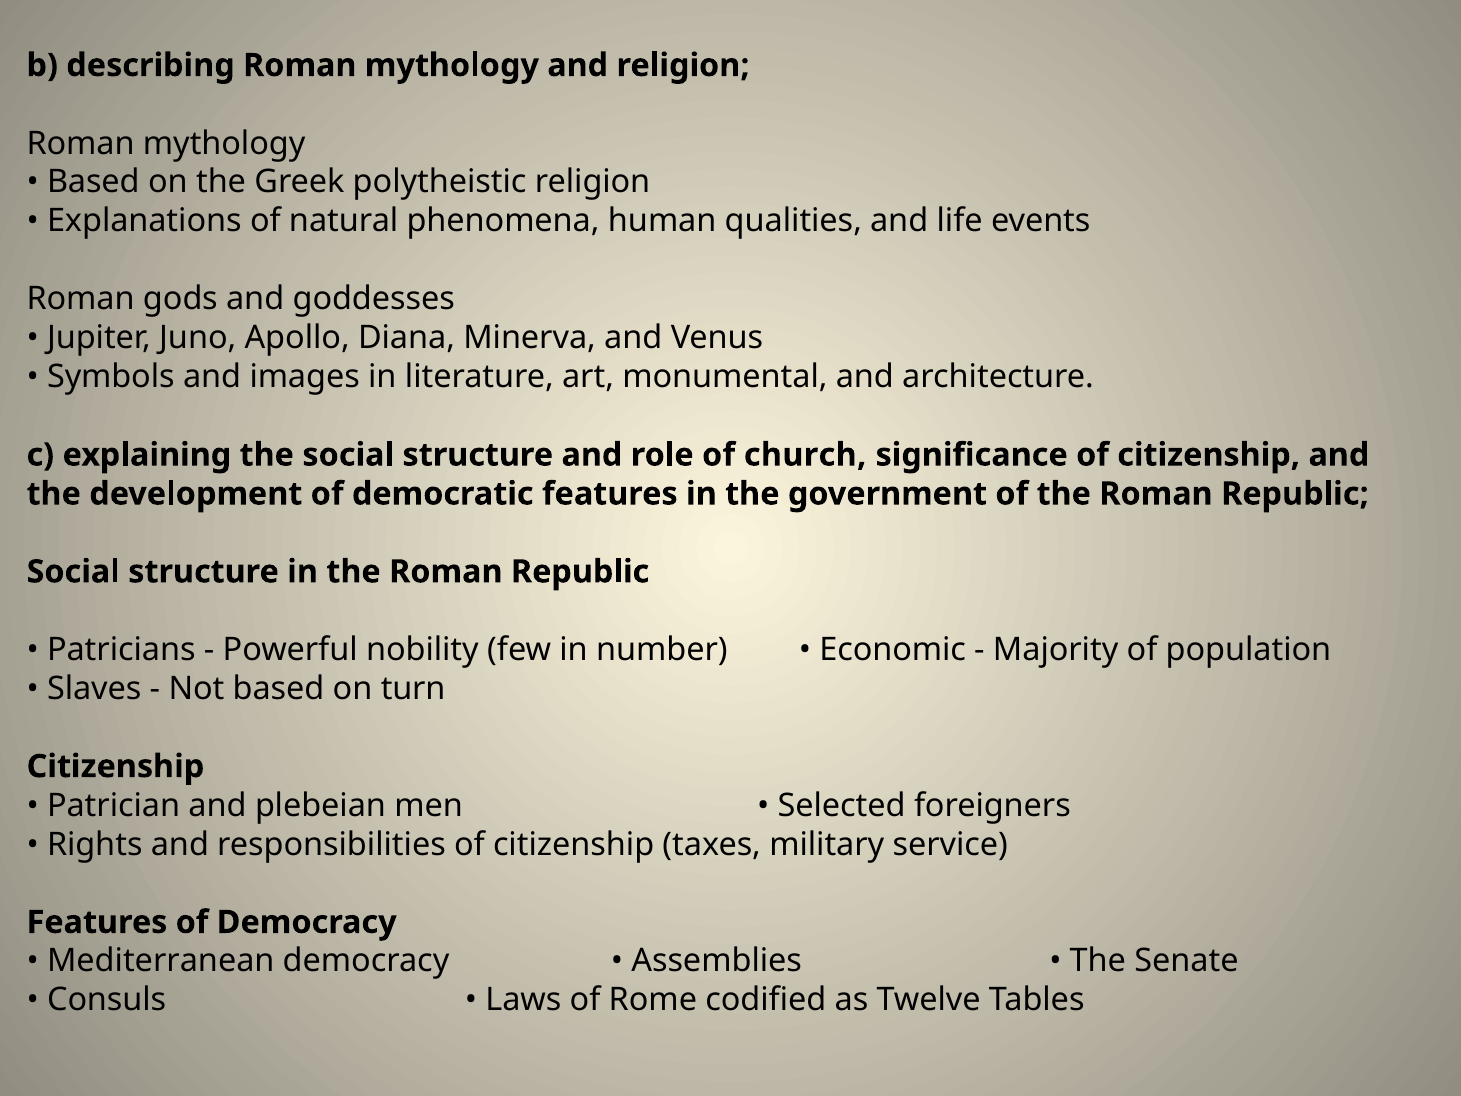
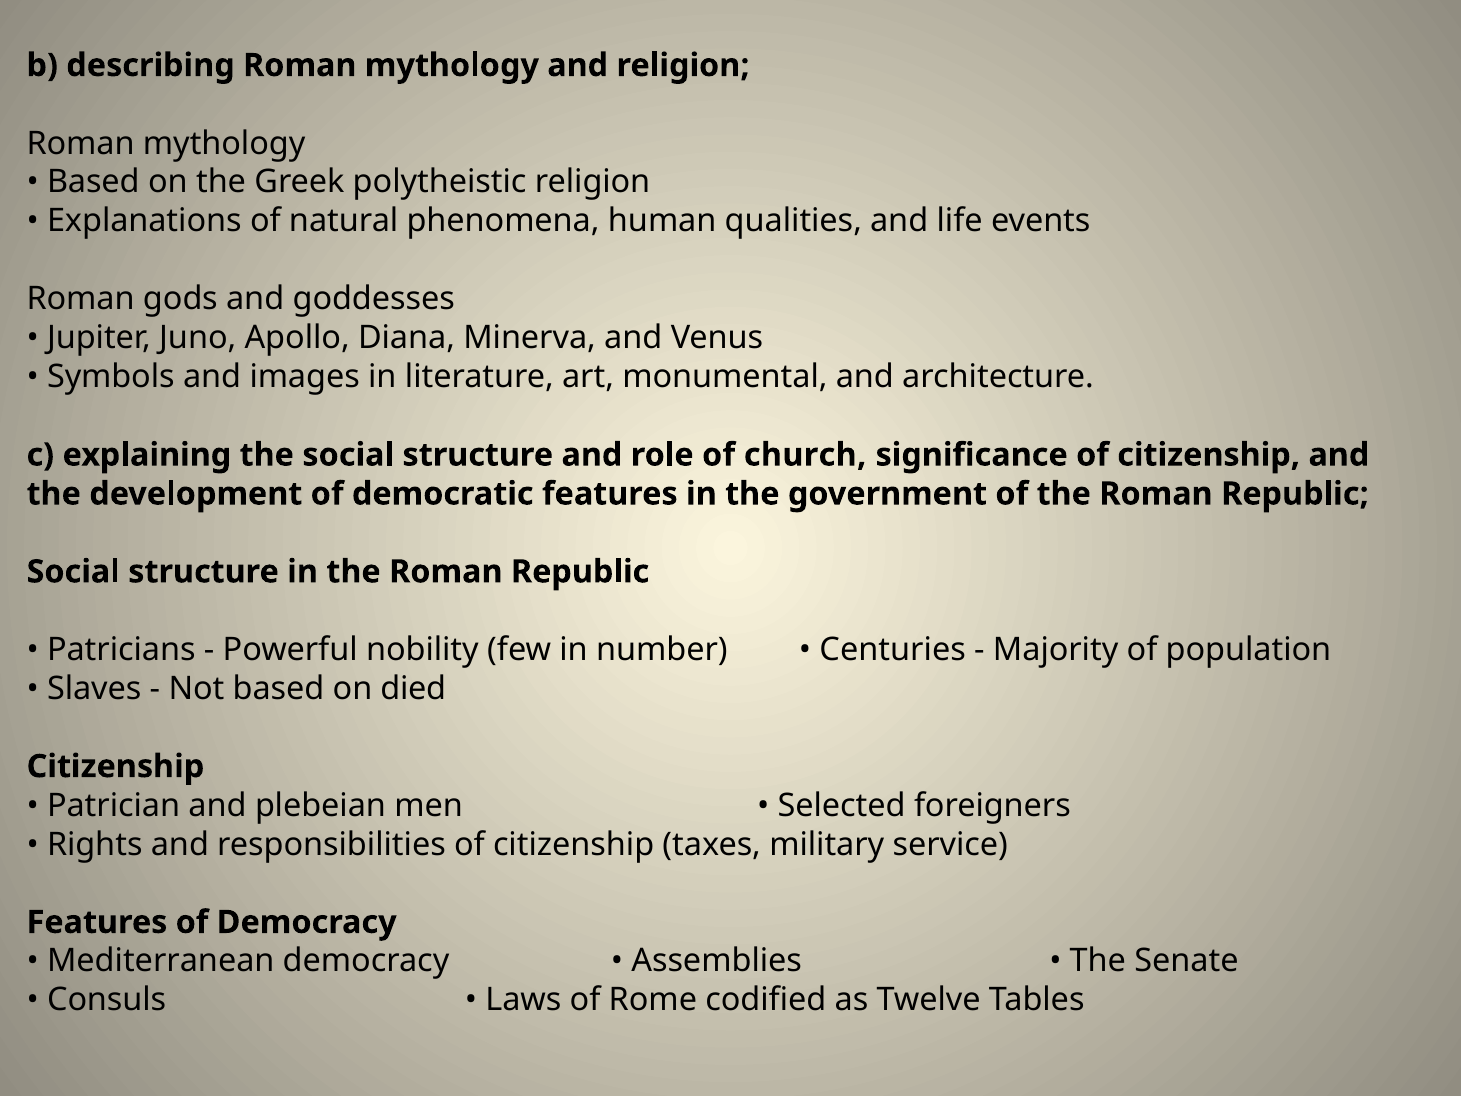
Economic: Economic -> Centuries (893, 650)
turn: turn -> died (413, 688)
